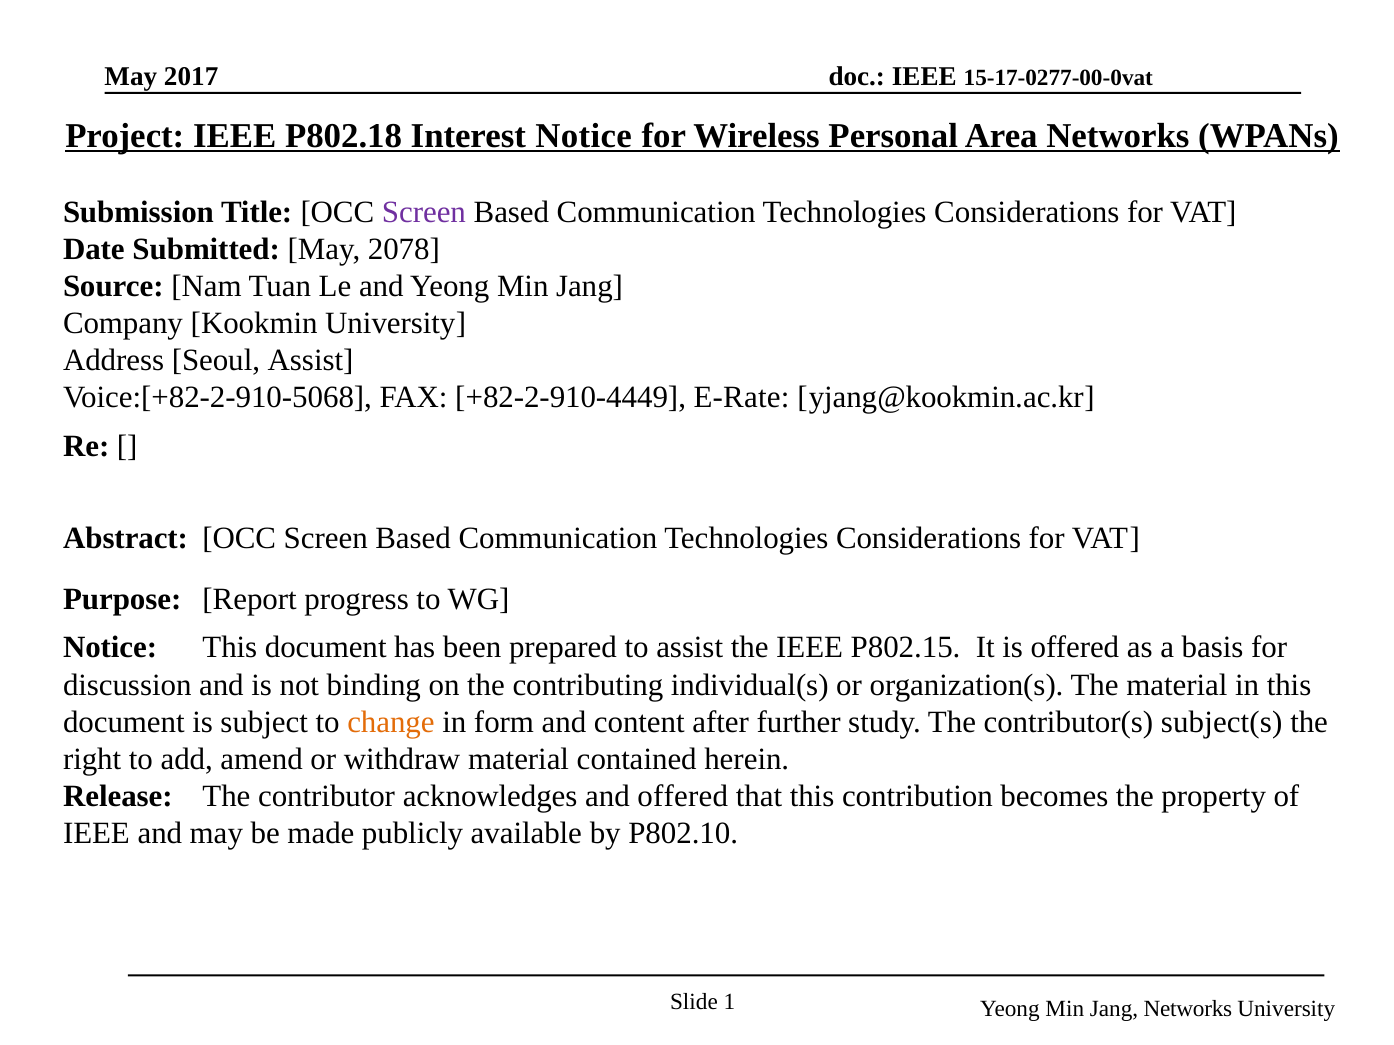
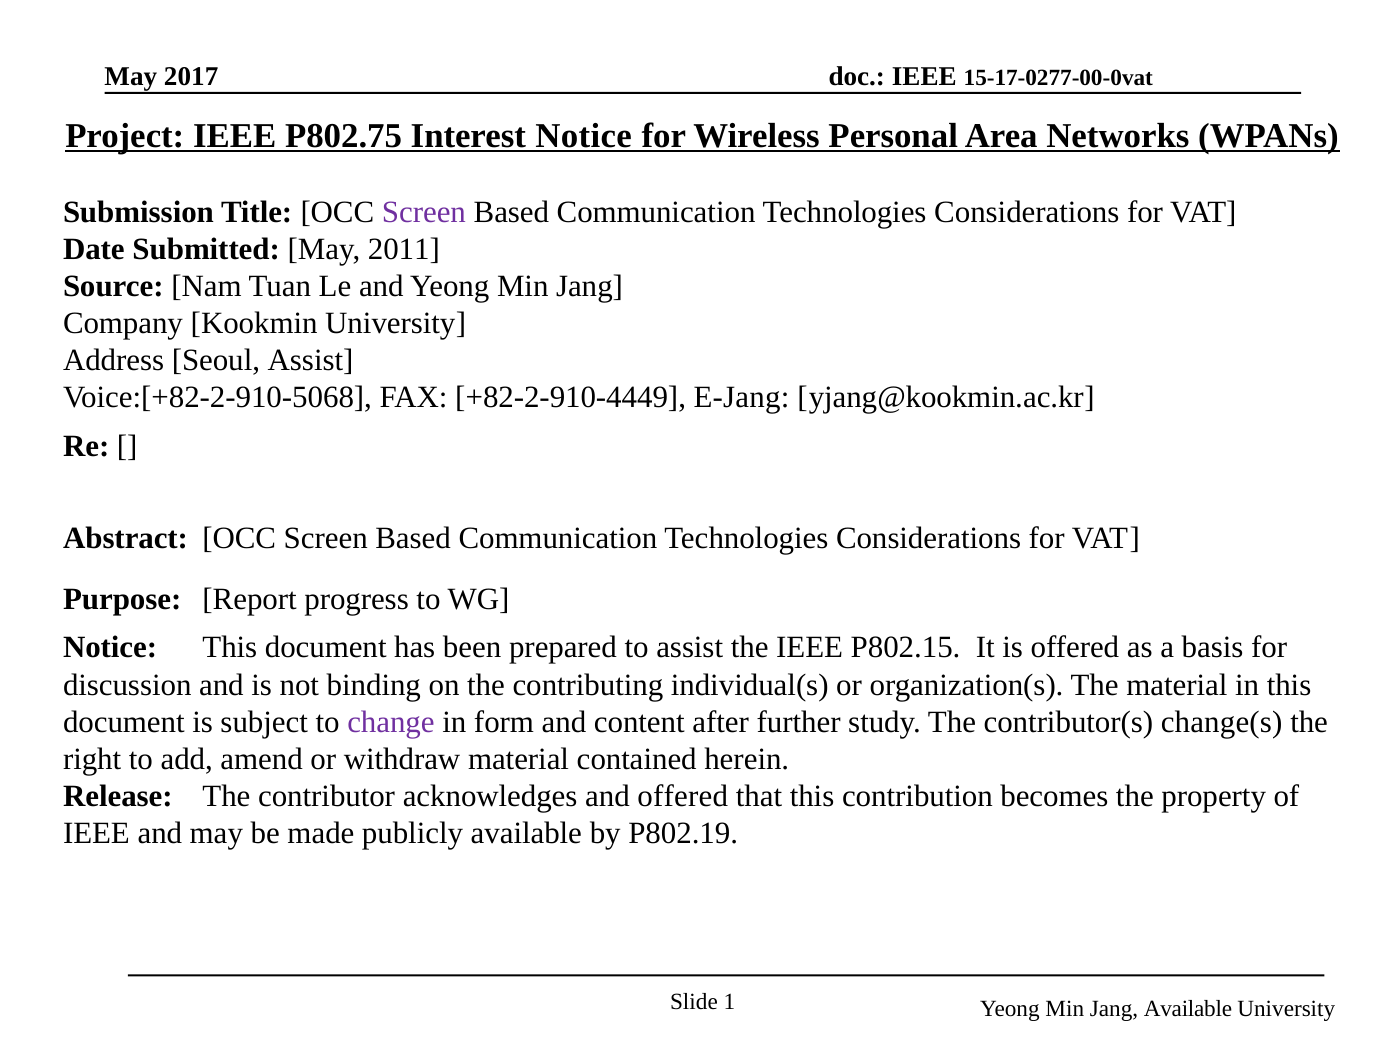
P802.18: P802.18 -> P802.75 (344, 136)
2078: 2078 -> 2011 (404, 249)
E-Rate: E-Rate -> E-Jang (741, 398)
change colour: orange -> purple (391, 722)
subject(s: subject(s -> change(s (1222, 722)
P802.10: P802.10 -> P802.19 (683, 834)
Jang Networks: Networks -> Available (1188, 1010)
